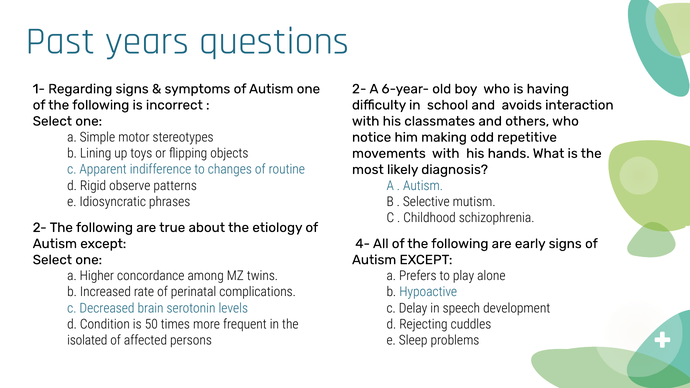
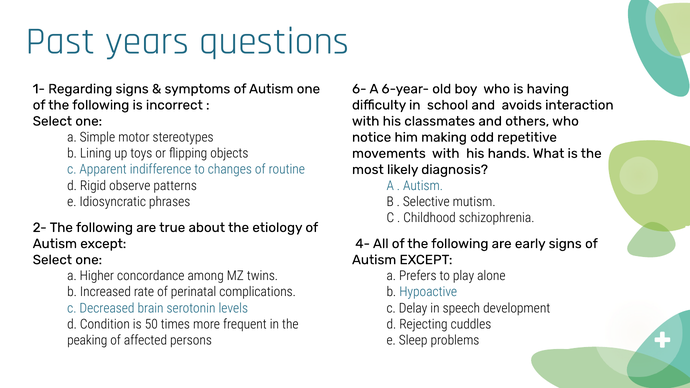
2-: 2- -> 6- (359, 89)
isolated: isolated -> peaking (87, 341)
